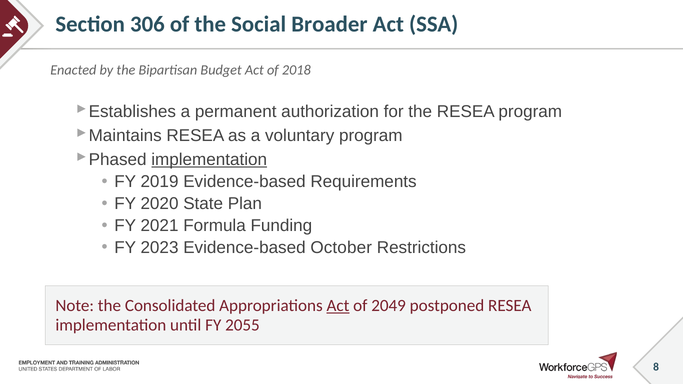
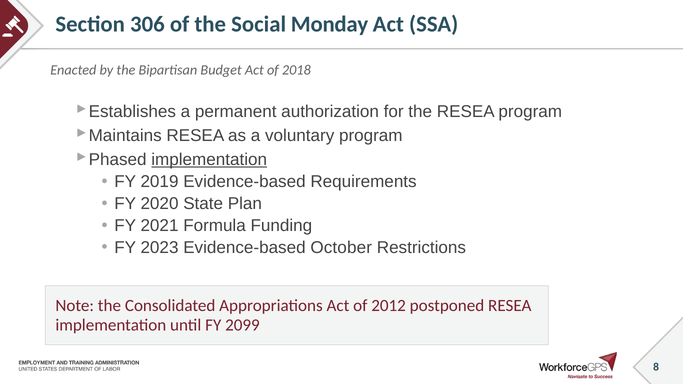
Broader: Broader -> Monday (330, 24)
Act underline: present -> none (338, 306)
2049: 2049 -> 2012 (389, 306)
2055: 2055 -> 2099 (242, 325)
